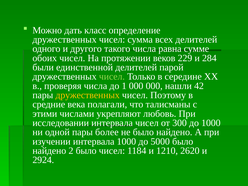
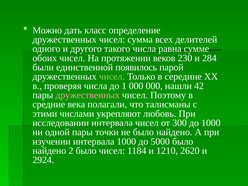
229: 229 -> 230 (185, 58)
единственной делителей: делителей -> появилось (136, 67)
дружественных colour: yellow -> pink (88, 95)
более: более -> точки (107, 132)
